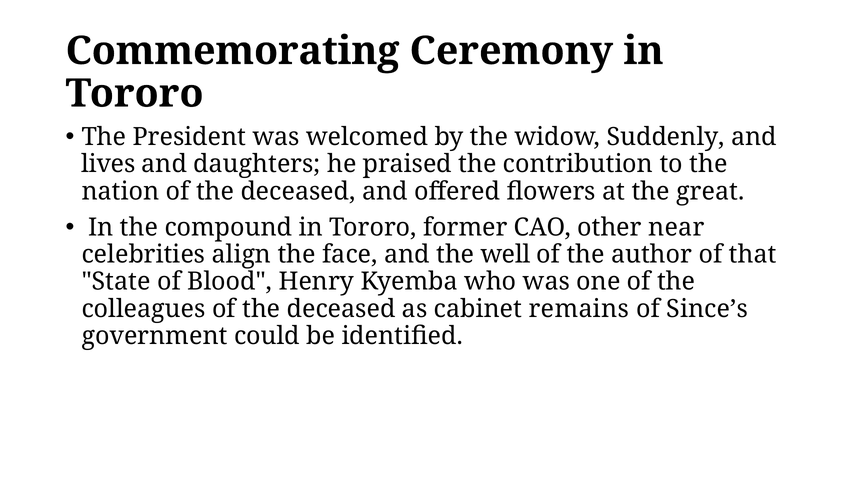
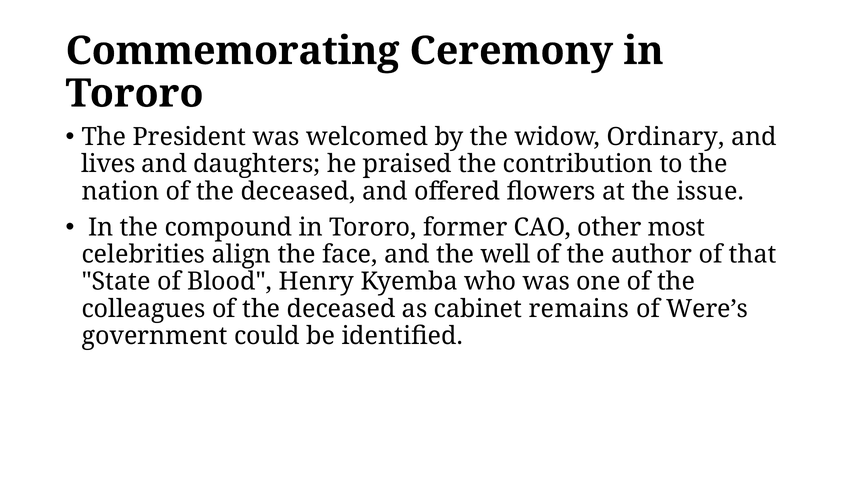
Suddenly: Suddenly -> Ordinary (666, 137)
great: great -> issue (710, 191)
near: near -> most (677, 227)
Since’s: Since’s -> Were’s (707, 309)
